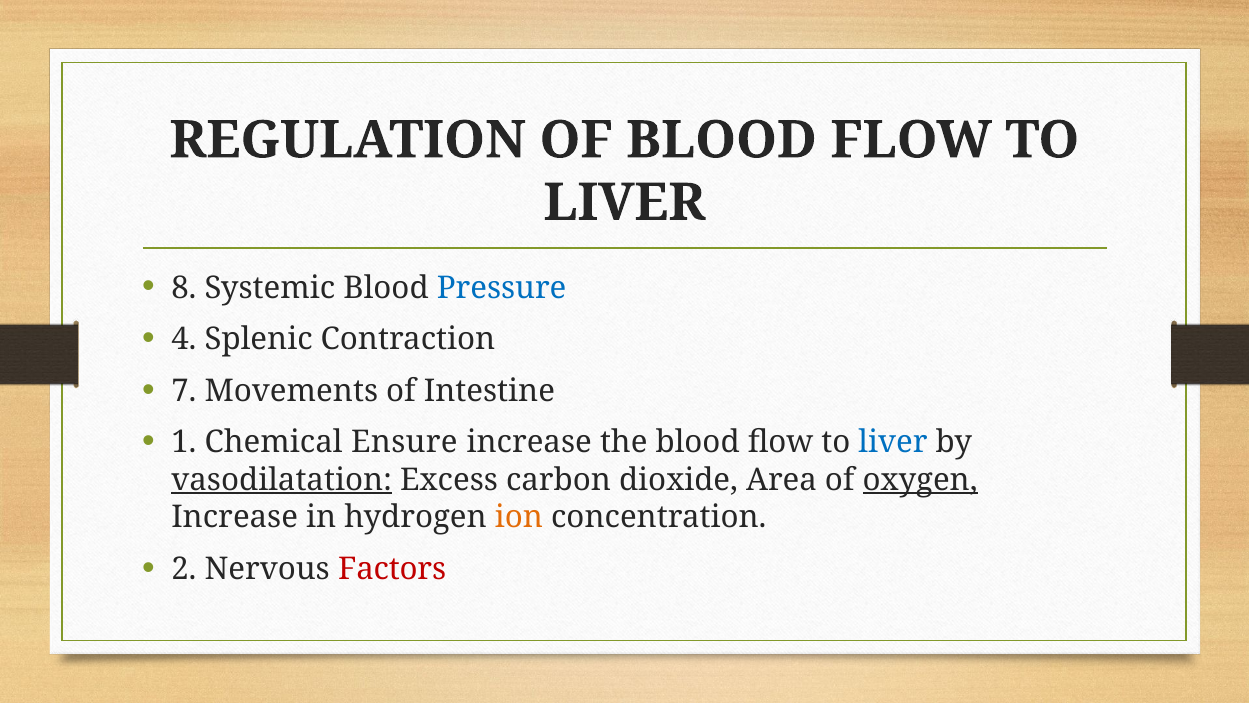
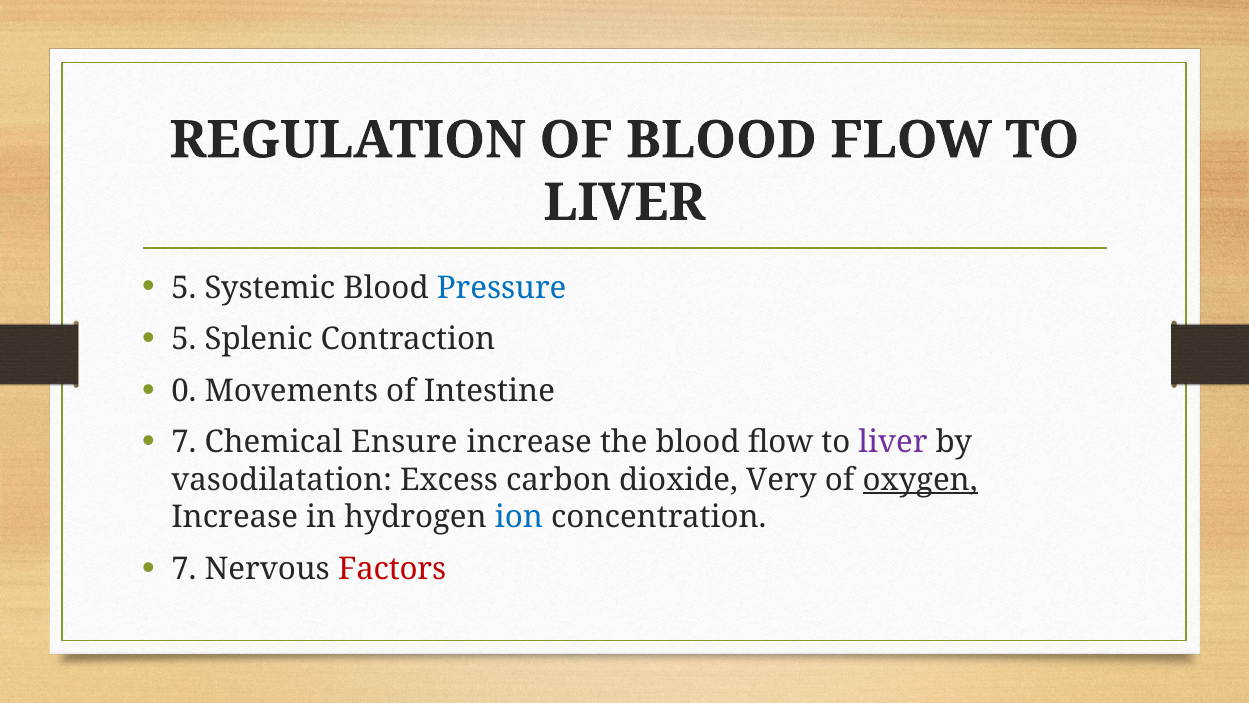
8: 8 -> 5 (184, 288)
4: 4 -> 5 (184, 339)
7: 7 -> 0 (184, 391)
1: 1 -> 7 (184, 442)
liver colour: blue -> purple (893, 442)
vasodilatation underline: present -> none (282, 480)
Area: Area -> Very (781, 480)
ion colour: orange -> blue (519, 517)
2: 2 -> 7 (184, 569)
